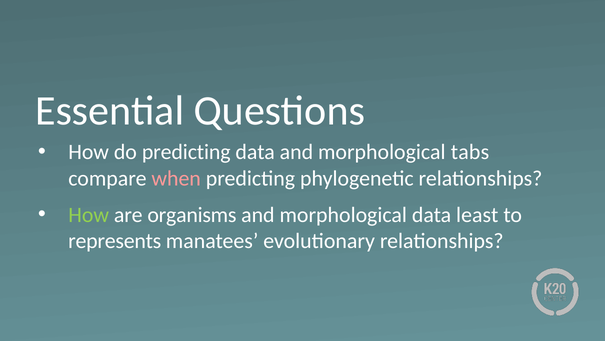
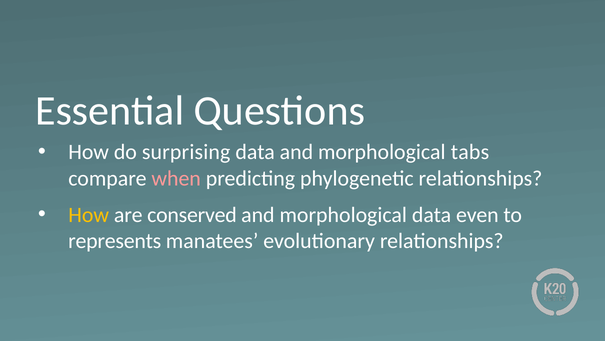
do predicting: predicting -> surprising (186, 152)
How colour: light green -> yellow (89, 214)
organisms: organisms -> conserved (192, 214)
least: least -> even (477, 214)
